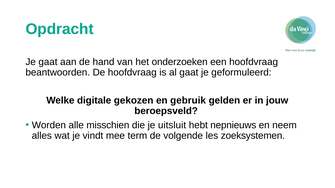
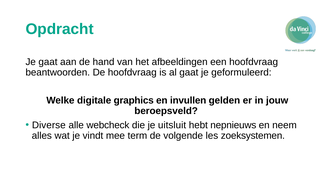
onderzoeken: onderzoeken -> afbeeldingen (180, 62)
gekozen: gekozen -> graphics (134, 101)
gebruik: gebruik -> invullen (188, 101)
Worden: Worden -> Diverse (49, 125)
misschien: misschien -> webcheck (108, 125)
